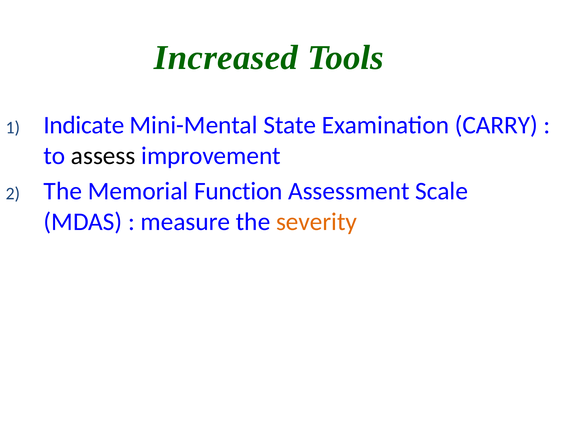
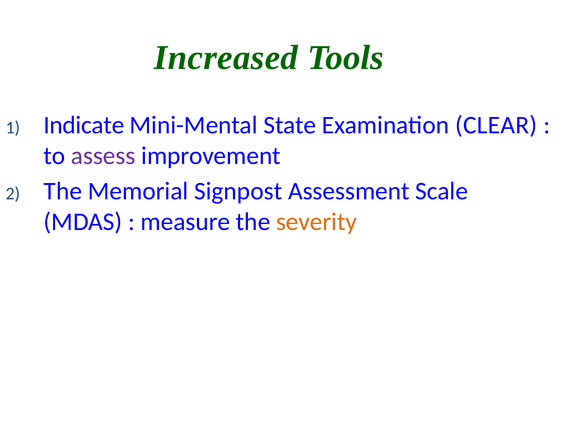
CARRY: CARRY -> CLEAR (496, 125)
assess colour: black -> purple (103, 156)
Function: Function -> Signpost (238, 191)
